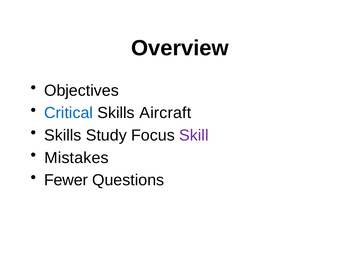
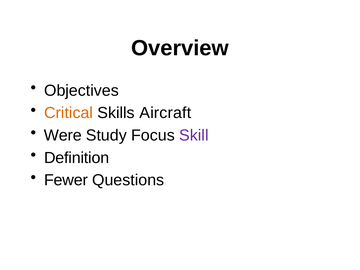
Critical colour: blue -> orange (69, 113)
Skills: Skills -> Were (63, 135)
Mistakes: Mistakes -> Definition (77, 158)
